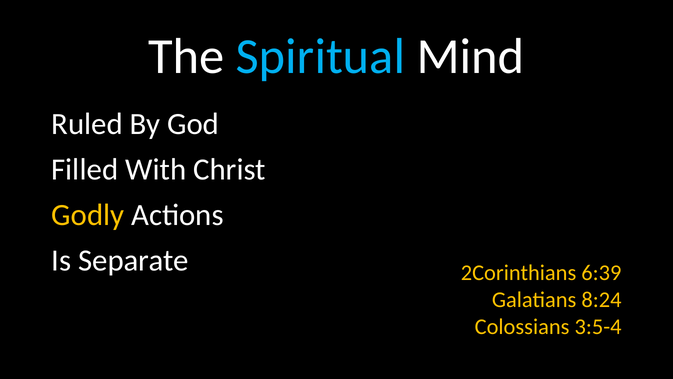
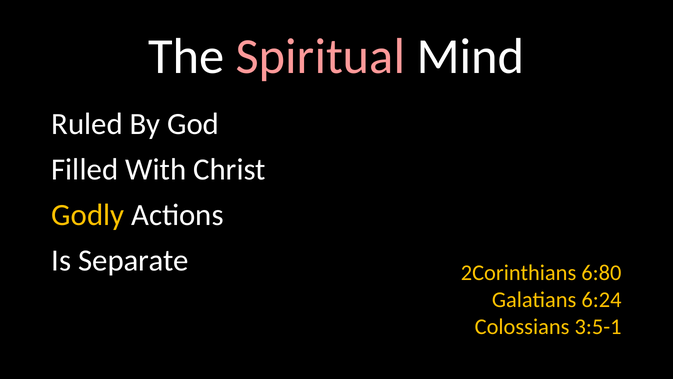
Spiritual colour: light blue -> pink (320, 56)
6:39: 6:39 -> 6:80 (601, 273)
8:24: 8:24 -> 6:24 (601, 300)
3:5-4: 3:5-4 -> 3:5-1 (598, 327)
